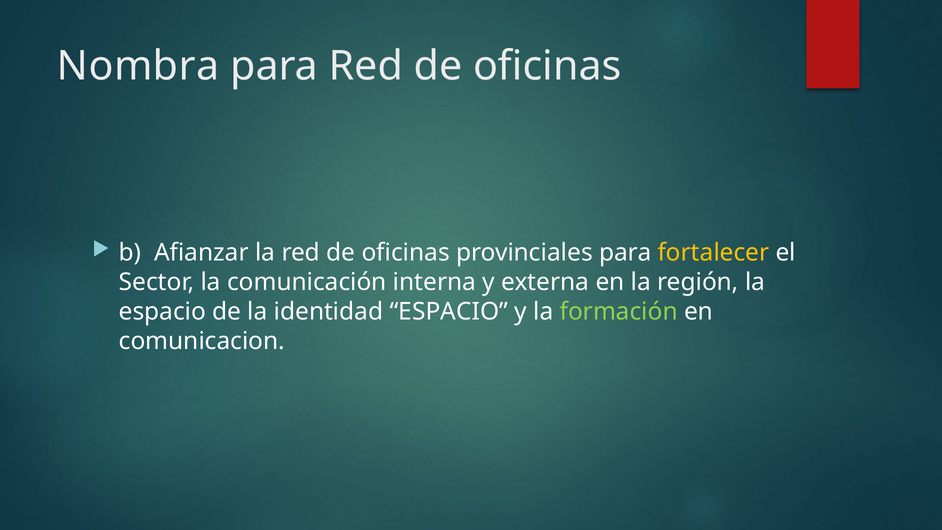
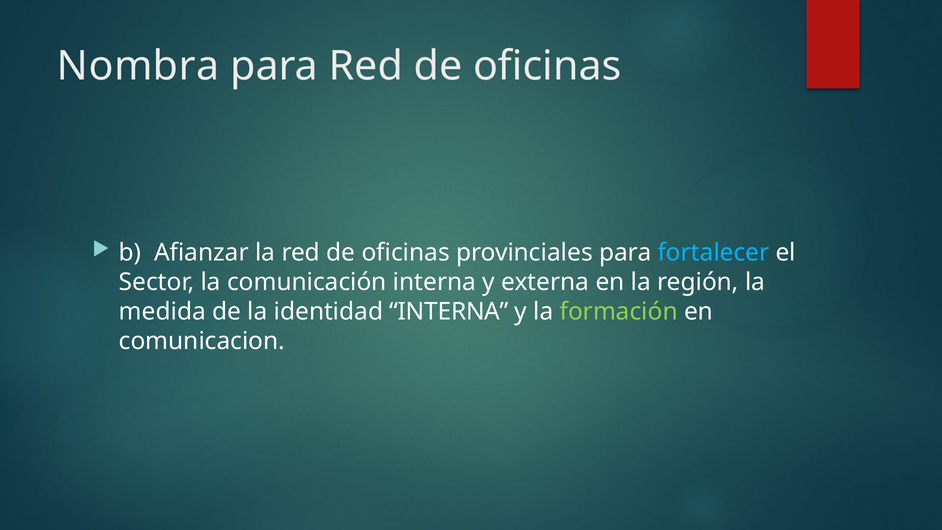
fortalecer colour: yellow -> light blue (713, 253)
espacio: espacio -> medida (162, 311)
identidad ESPACIO: ESPACIO -> INTERNA (449, 311)
